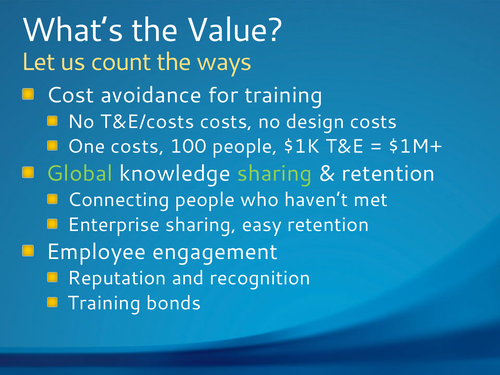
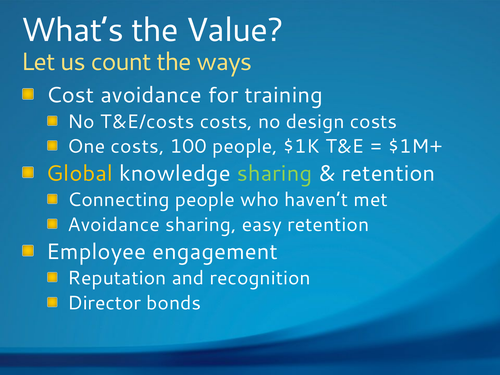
Global colour: light green -> yellow (80, 173)
Enterprise: Enterprise -> Avoidance (114, 225)
Training: Training -> Director (104, 303)
